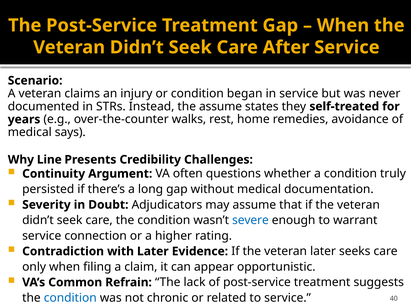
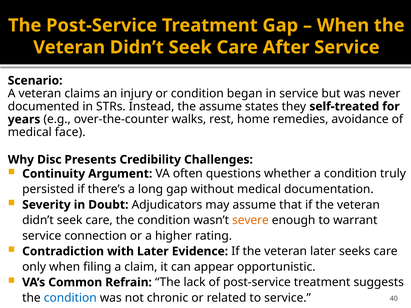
says: says -> face (70, 132)
Line: Line -> Disc (49, 160)
severe colour: blue -> orange (250, 220)
